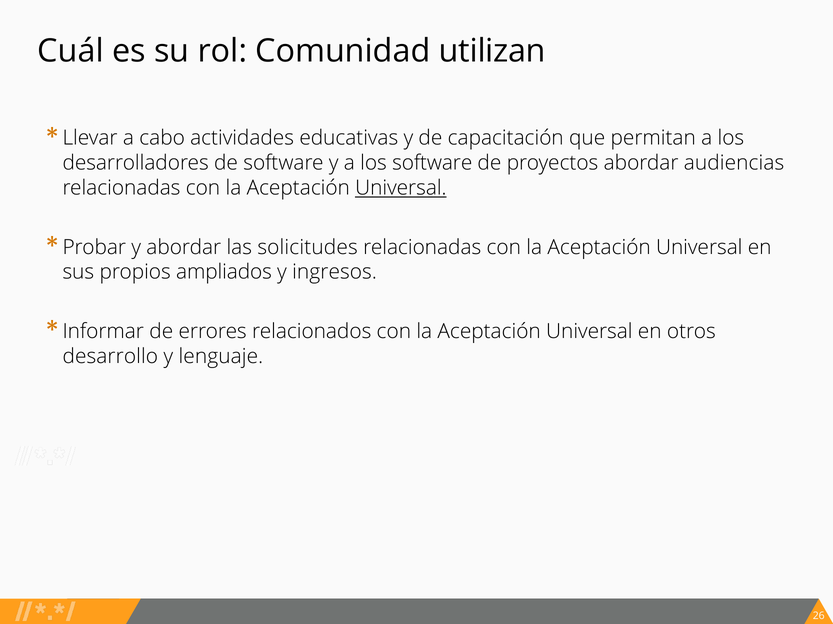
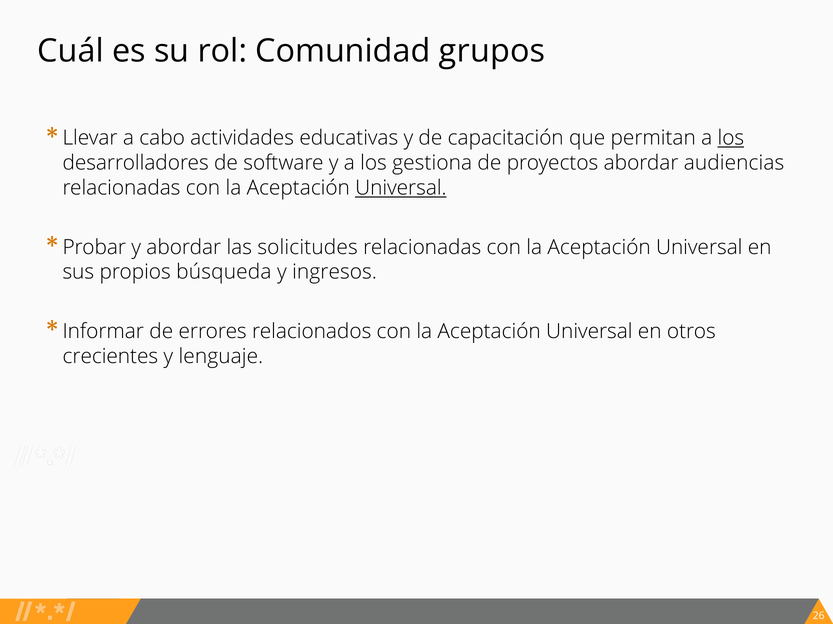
utilizan: utilizan -> grupos (492, 51)
los underline: none -> present (731, 138)
los software: software -> gestiona (432, 163)
ampliados: ampliados -> búsqueda (224, 272)
desarrollo: desarrollo -> crecientes (110, 357)
